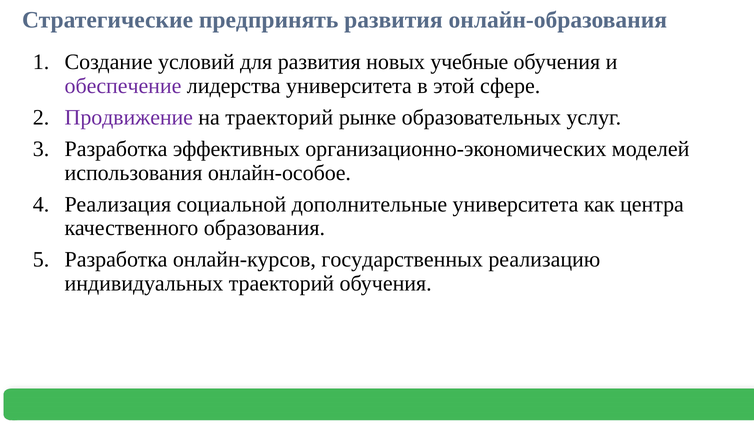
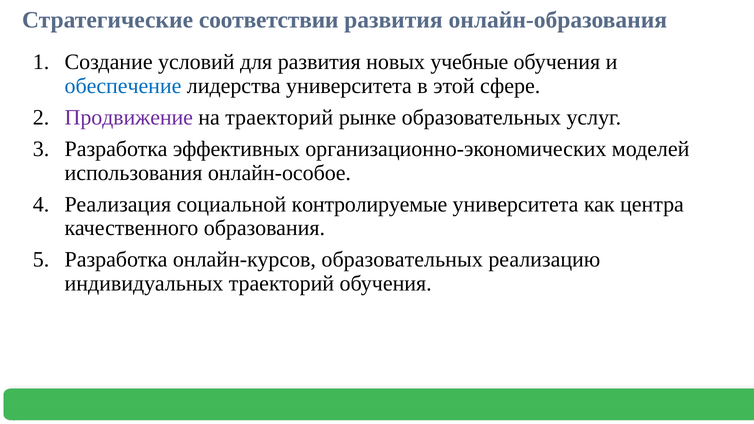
предпринять: предпринять -> соответствии (269, 20)
обеспечение colour: purple -> blue (123, 86)
дополнительные: дополнительные -> контролируемые (369, 204)
онлайн-курсов государственных: государственных -> образовательных (402, 260)
